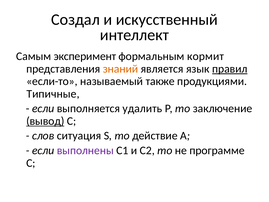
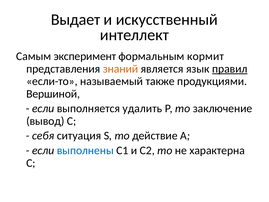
Создал: Создал -> Выдает (76, 20)
Типичные: Типичные -> Вершиной (53, 94)
вывод underline: present -> none (45, 121)
слов: слов -> себя (43, 136)
выполнены colour: purple -> blue (85, 150)
программе: программе -> характерна (217, 150)
